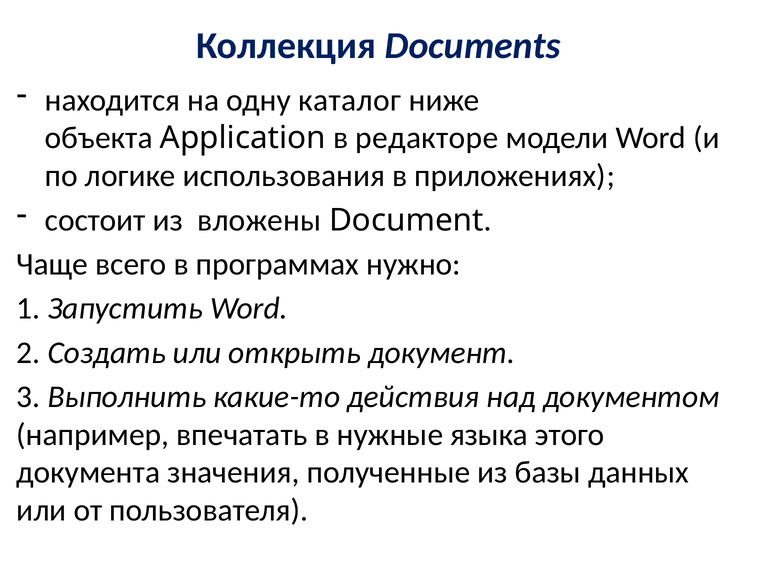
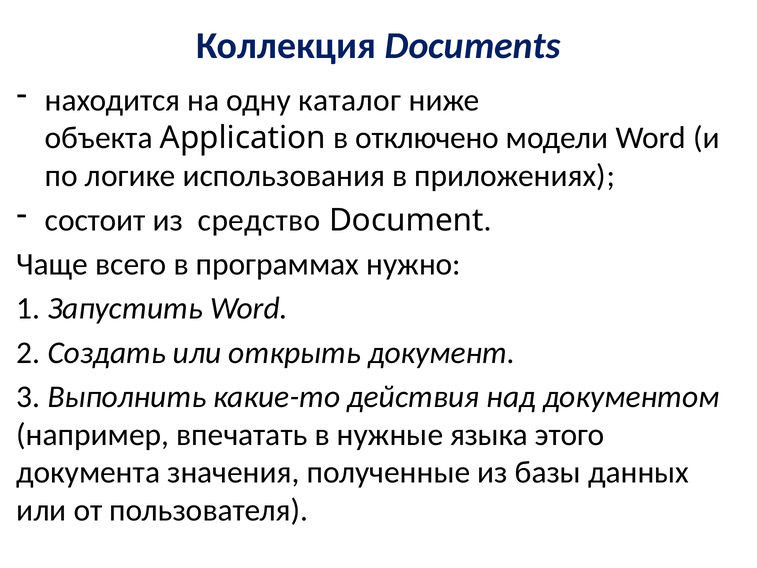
редакторе: редакторе -> отключено (427, 138)
вложены: вложены -> средство (259, 220)
